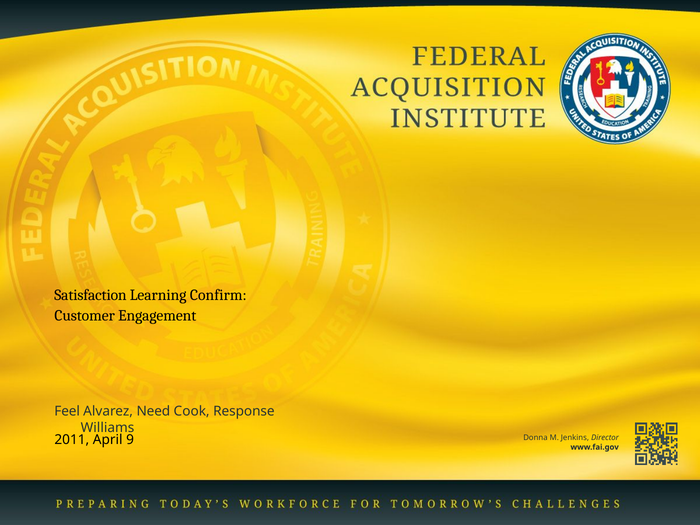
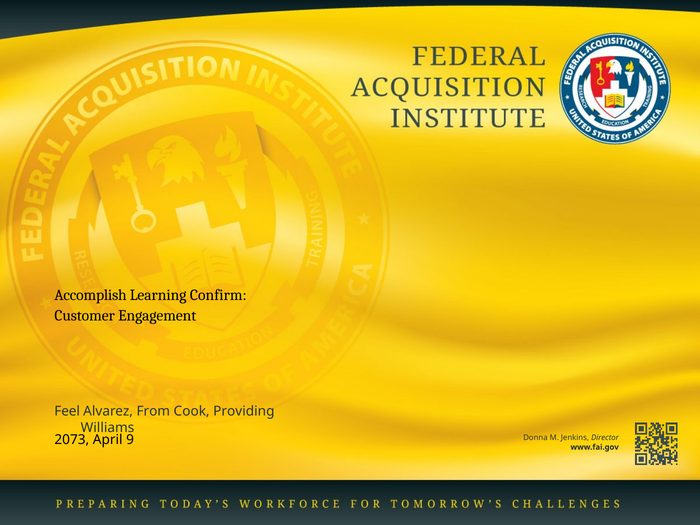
Satisfaction: Satisfaction -> Accomplish (90, 295)
Need: Need -> From (153, 411)
Response: Response -> Providing (244, 411)
2011: 2011 -> 2073 (72, 440)
